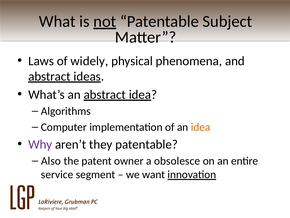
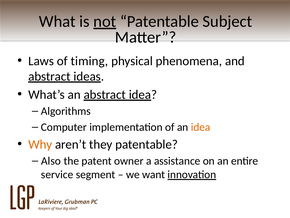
widely: widely -> timing (89, 61)
Why colour: purple -> orange (40, 144)
obsolesce: obsolesce -> assistance (177, 161)
